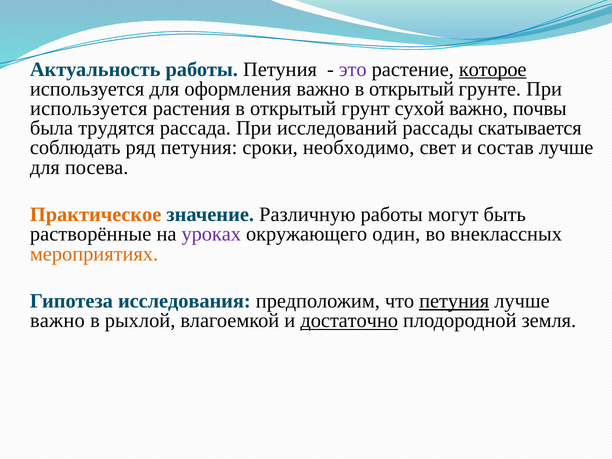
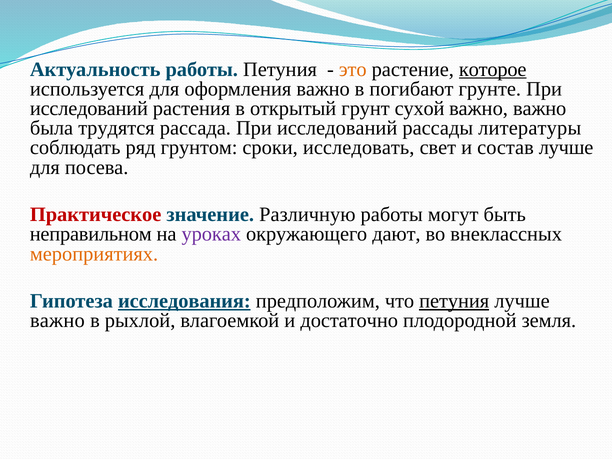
это colour: purple -> orange (353, 69)
открытый: открытый -> погибают (411, 89)
используется: используется -> исследований (89, 109)
важно почвы: почвы -> важно (540, 109)
скатывается: скатывается -> литературы (530, 128)
ряд петуния: петуния -> грунтом (199, 148)
необходимо: необходимо -> исследовать (359, 148)
Практическое colour: orange -> red (96, 215)
растворённые: растворённые -> неправильном (91, 234)
один: один -> дают (396, 234)
исследования underline: none -> present (184, 301)
достаточно underline: present -> none (349, 321)
